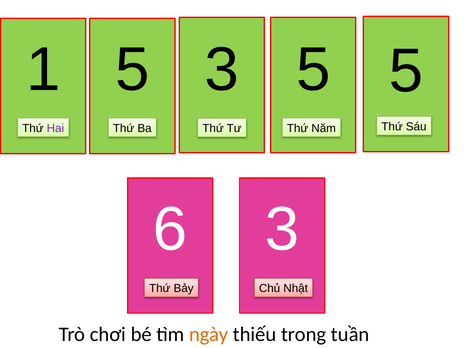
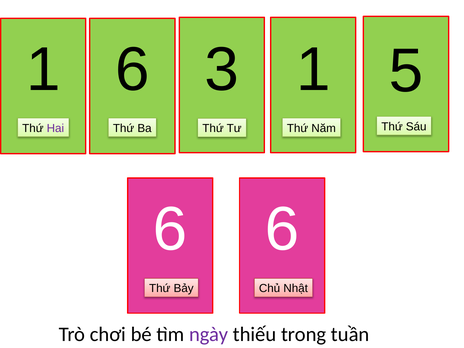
1 5: 5 -> 6 (132, 70)
3 5: 5 -> 1 (314, 70)
6 3: 3 -> 6 (282, 229)
ngày colour: orange -> purple (209, 334)
